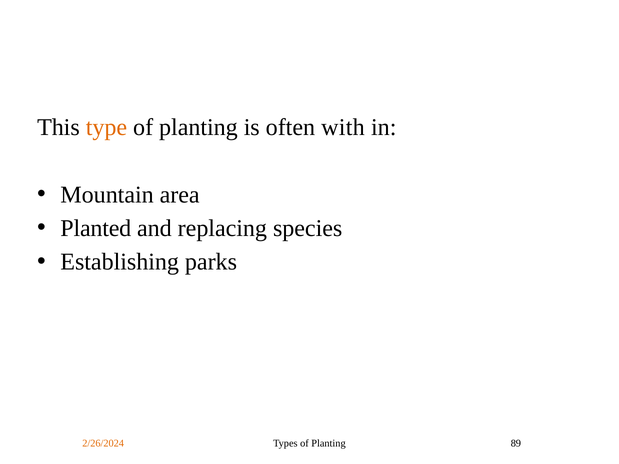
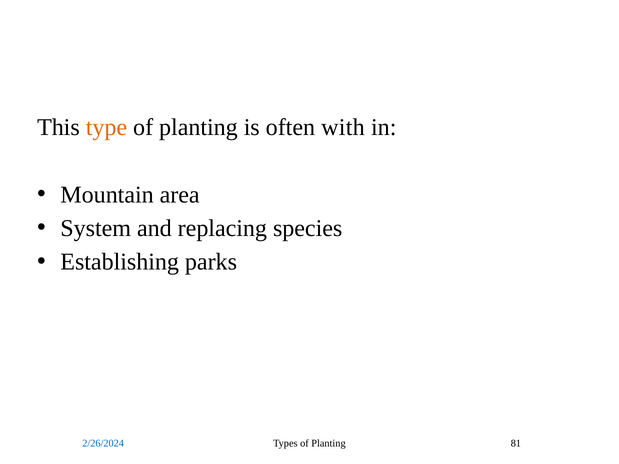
Planted: Planted -> System (96, 228)
2/26/2024 colour: orange -> blue (103, 443)
89: 89 -> 81 (516, 443)
